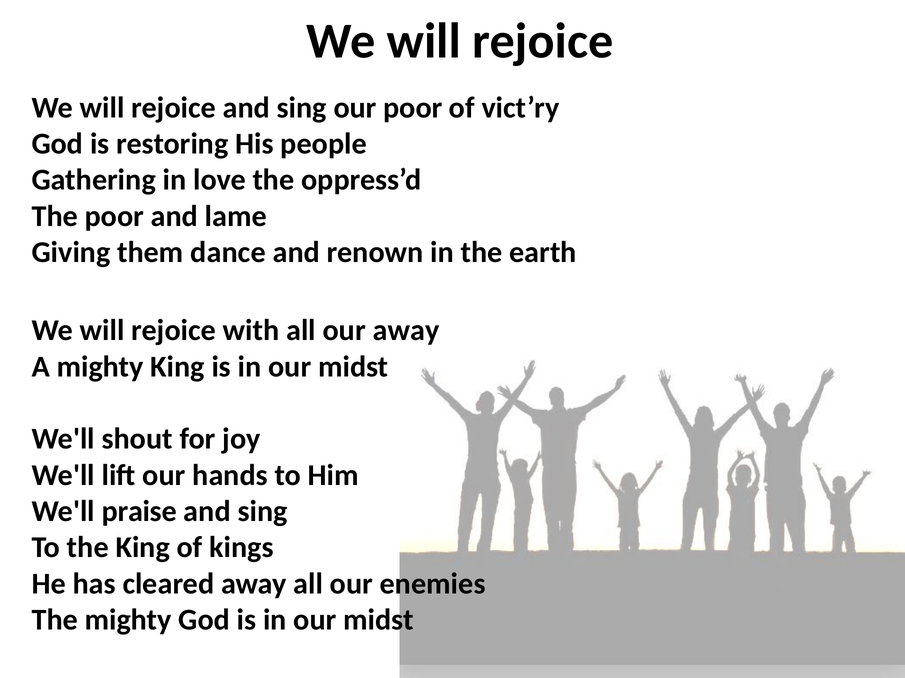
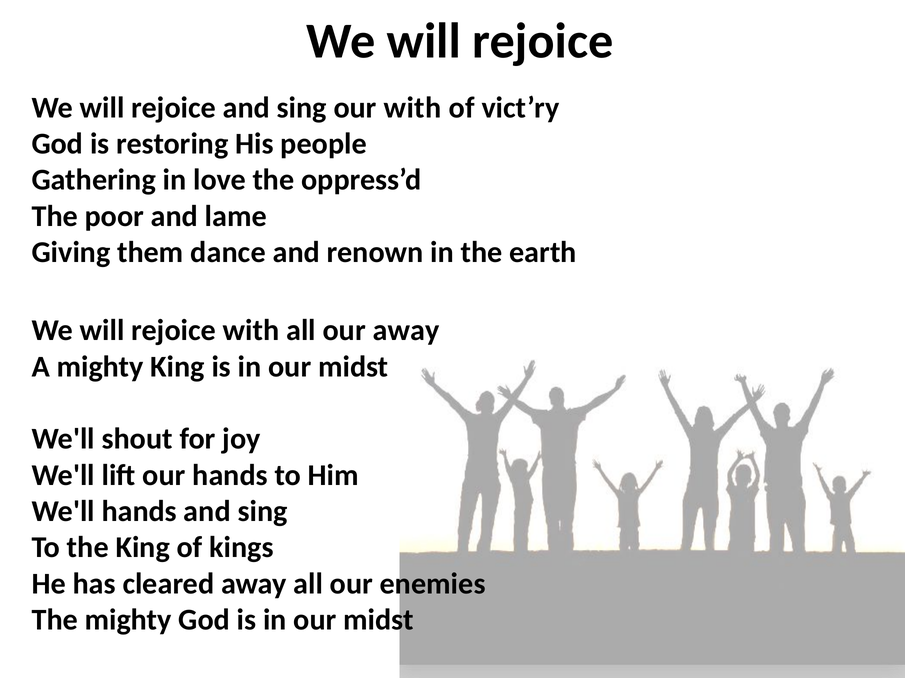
our poor: poor -> with (413, 108)
We'll praise: praise -> hands (139, 512)
